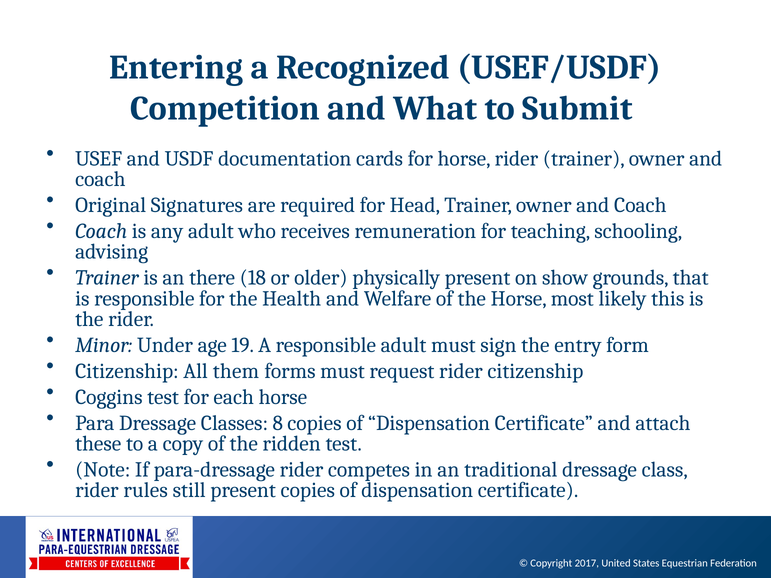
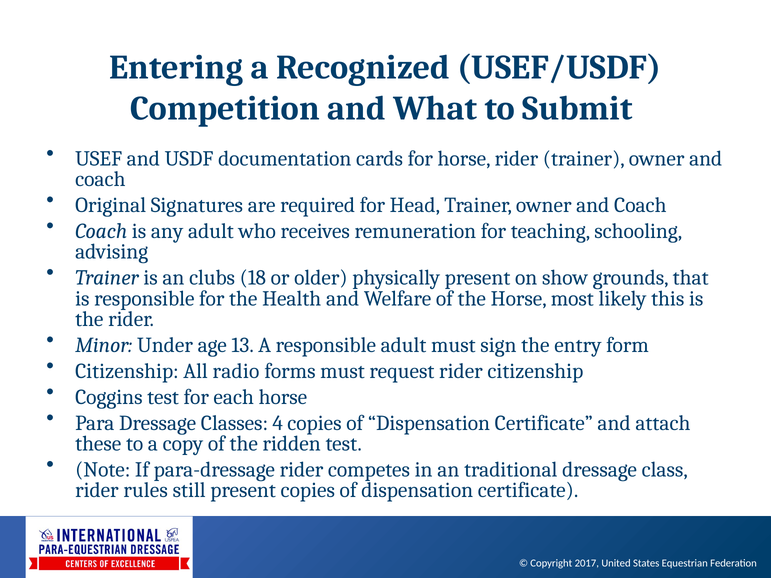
there: there -> clubs (212, 278)
19: 19 -> 13 (243, 345)
them: them -> radio (236, 371)
8: 8 -> 4 (278, 423)
